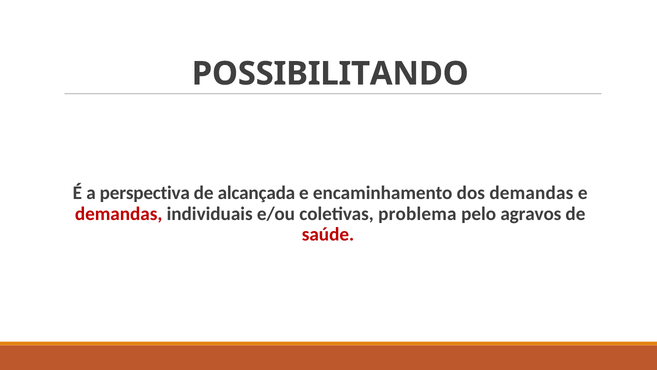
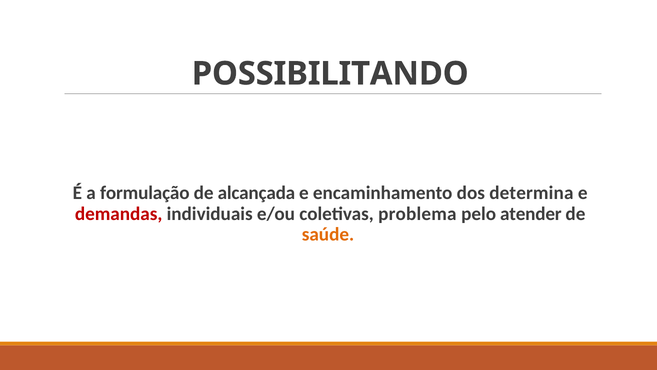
perspectiva: perspectiva -> formulação (145, 193)
dos demandas: demandas -> determina (531, 193)
agravos: agravos -> atender (531, 214)
saúde colour: red -> orange (328, 234)
